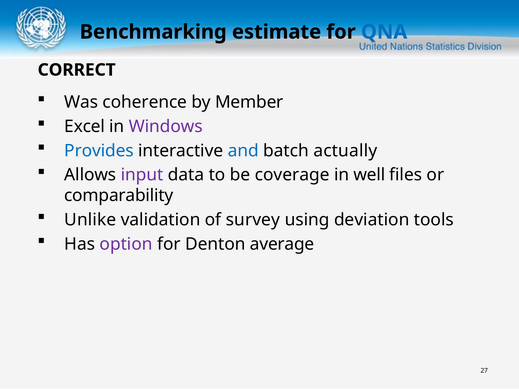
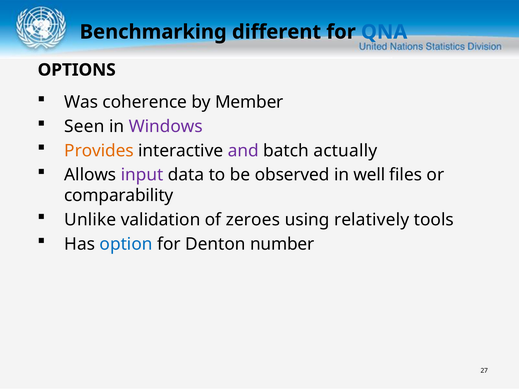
estimate: estimate -> different (277, 32)
CORRECT: CORRECT -> OPTIONS (77, 70)
Excel: Excel -> Seen (84, 127)
Provides colour: blue -> orange (99, 151)
and colour: blue -> purple (243, 151)
coverage: coverage -> observed (292, 175)
survey: survey -> zeroes (253, 220)
deviation: deviation -> relatively (372, 220)
option colour: purple -> blue (126, 244)
average: average -> number (282, 244)
